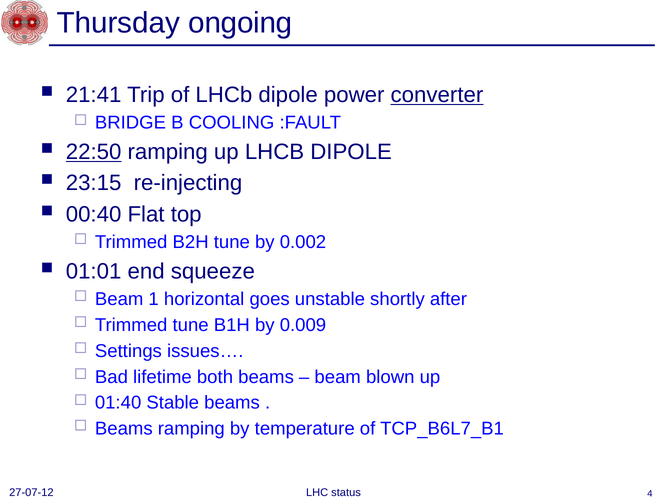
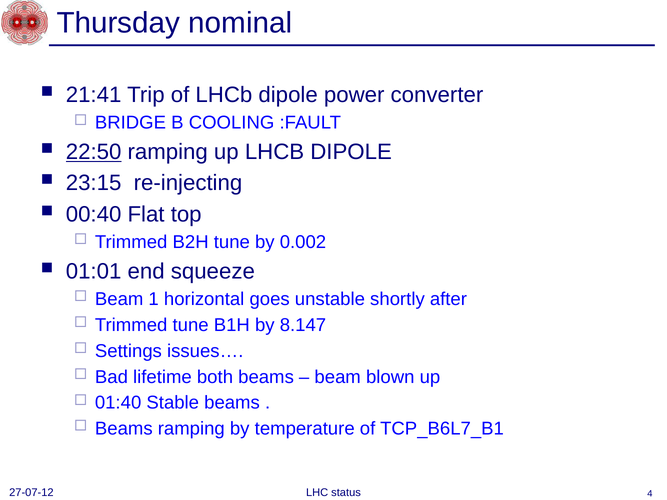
ongoing: ongoing -> nominal (240, 23)
converter underline: present -> none (437, 95)
0.009: 0.009 -> 8.147 (303, 325)
